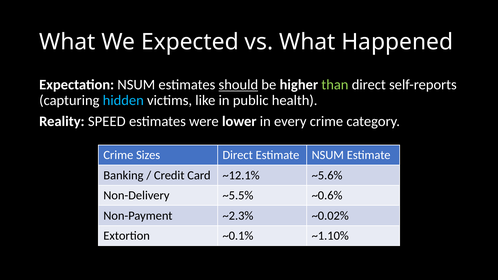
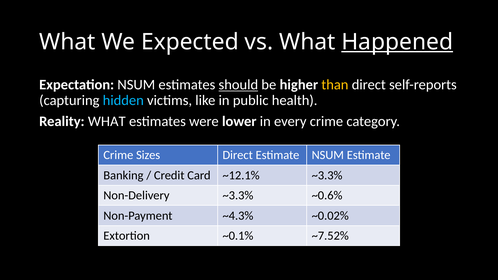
Happened underline: none -> present (397, 42)
than colour: light green -> yellow (335, 85)
Reality SPEED: SPEED -> WHAT (107, 121)
~12.1% ~5.6%: ~5.6% -> ~3.3% (327, 175)
Non-Delivery ~5.5%: ~5.5% -> ~3.3% (238, 196)
~2.3%: ~2.3% -> ~4.3% (238, 216)
~1.10%: ~1.10% -> ~7.52% (330, 236)
